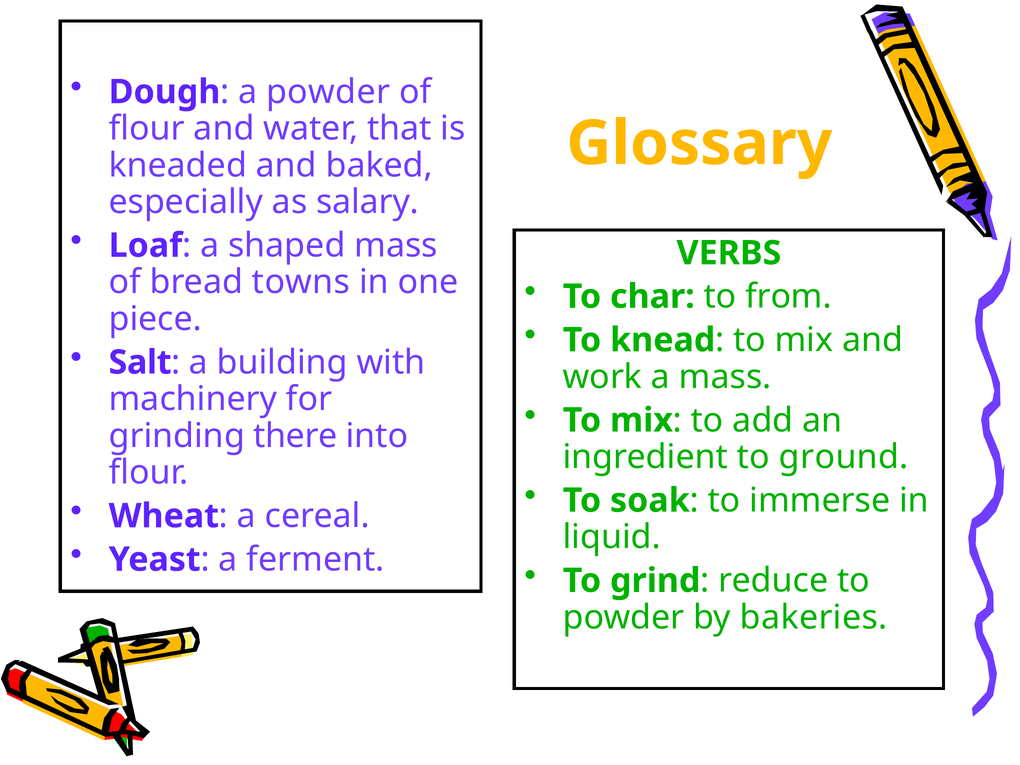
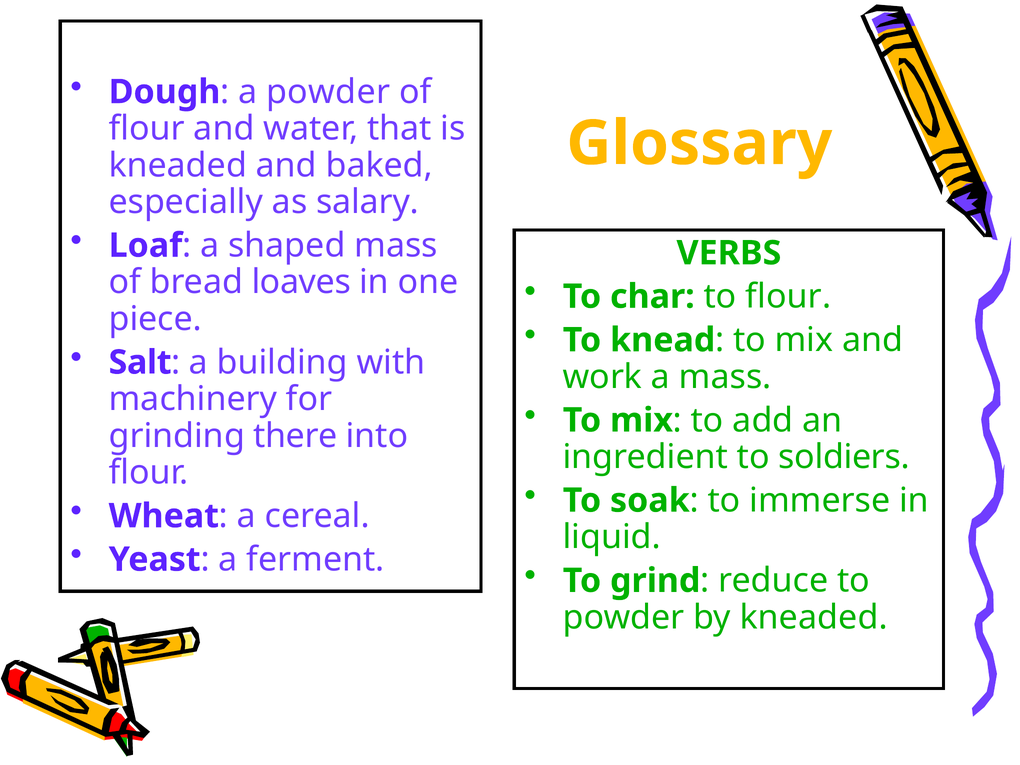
towns: towns -> loaves (301, 282)
to from: from -> flour (788, 297)
ground: ground -> soldiers (844, 457)
by bakeries: bakeries -> kneaded (814, 617)
